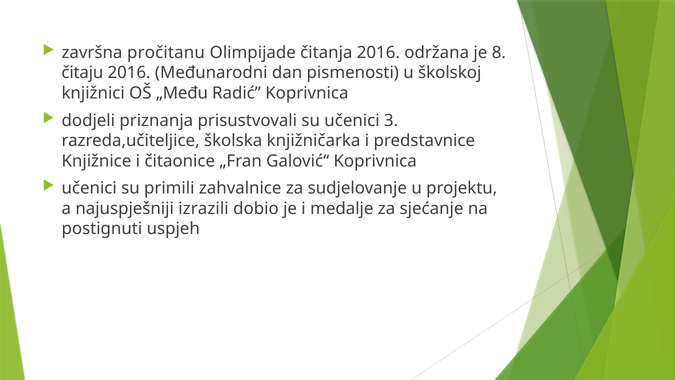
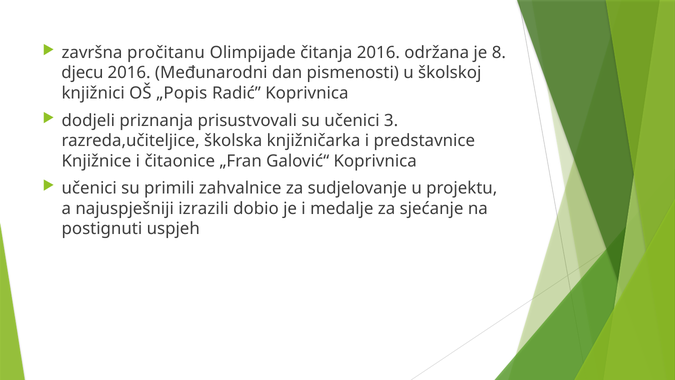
čitaju: čitaju -> djecu (82, 73)
„Među: „Među -> „Popis (182, 93)
